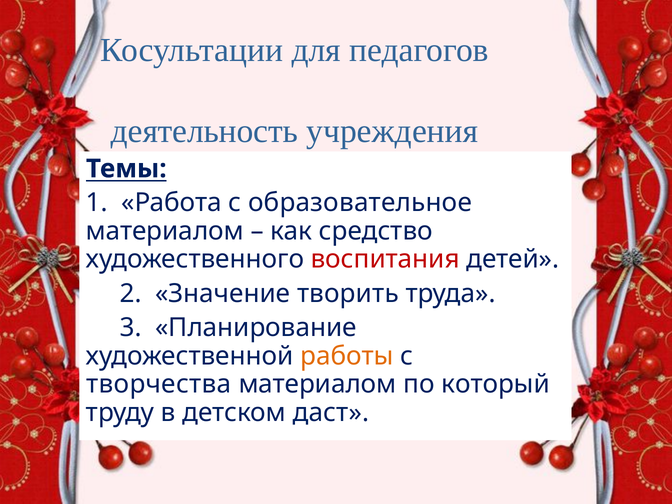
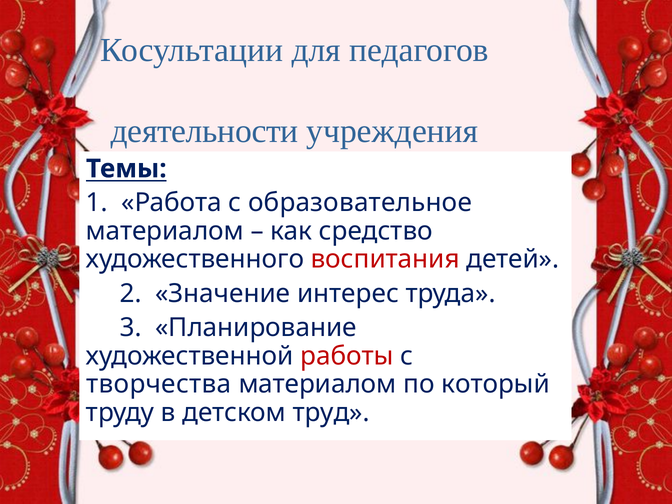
деятельность: деятельность -> деятельности (205, 131)
творить: творить -> интерес (348, 294)
работы colour: orange -> red (347, 356)
даст: даст -> труд (331, 412)
